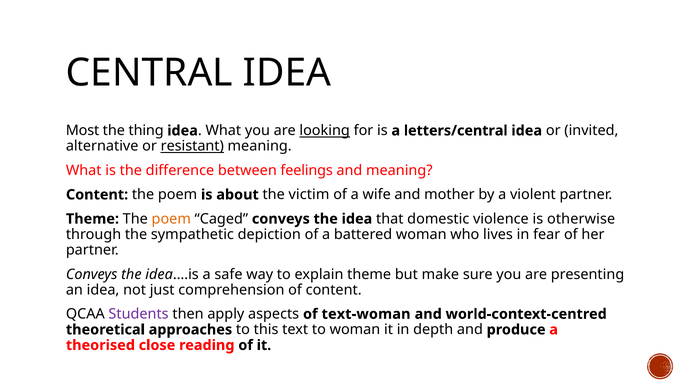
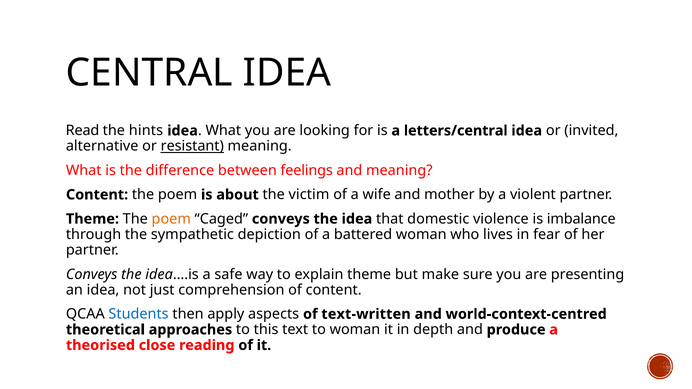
Most: Most -> Read (83, 131)
thing: thing -> hints (146, 131)
looking underline: present -> none (325, 131)
otherwise: otherwise -> imbalance (581, 219)
Students colour: purple -> blue (139, 314)
text-woman: text-woman -> text-written (366, 314)
